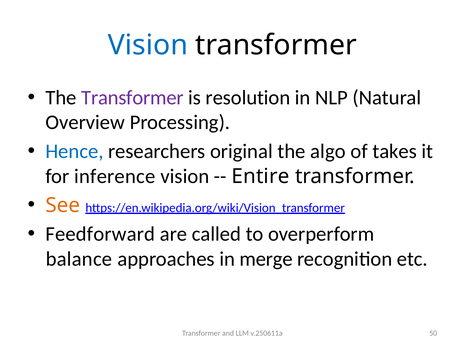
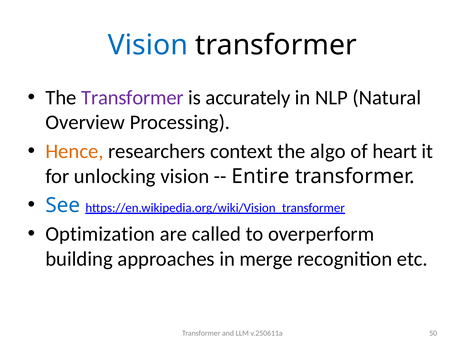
resolution: resolution -> accurately (248, 98)
Hence colour: blue -> orange (74, 151)
original: original -> context (241, 151)
takes: takes -> heart (395, 151)
inference: inference -> unlocking (115, 176)
See colour: orange -> blue (63, 205)
Feedforward: Feedforward -> Optimization (100, 234)
balance: balance -> building (79, 259)
